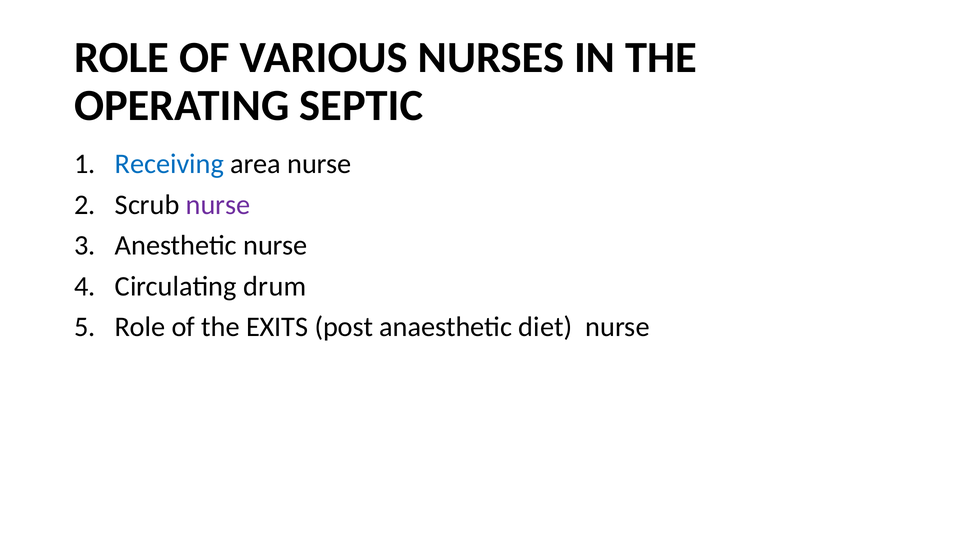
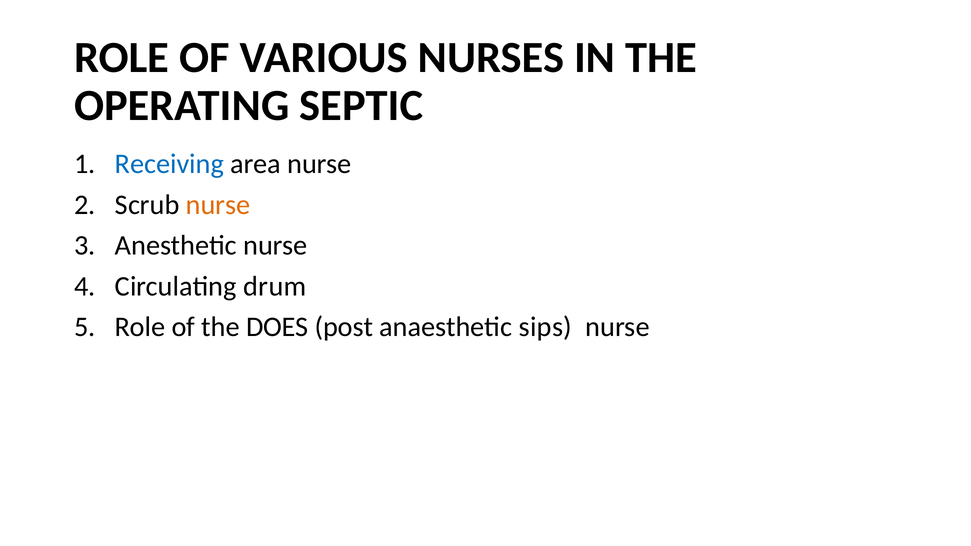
nurse colour: purple -> orange (218, 205)
EXITS: EXITS -> DOES (277, 327)
diet: diet -> sips (545, 327)
